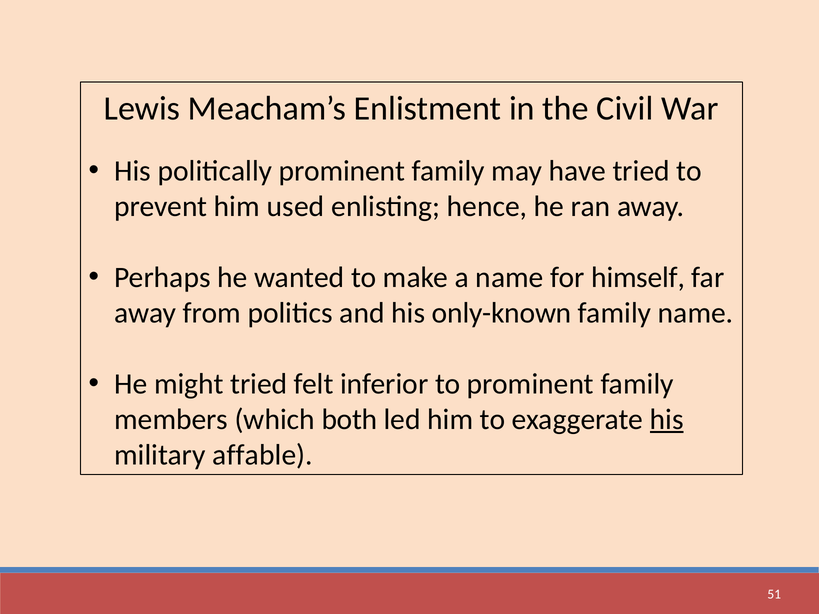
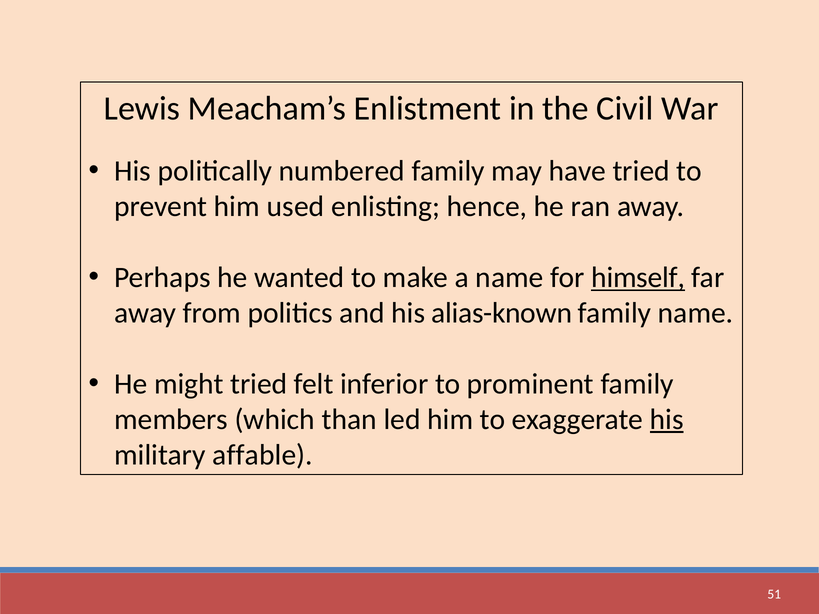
politically prominent: prominent -> numbered (342, 171)
himself underline: none -> present (638, 278)
only-known: only-known -> alias-known (502, 313)
both: both -> than (349, 420)
